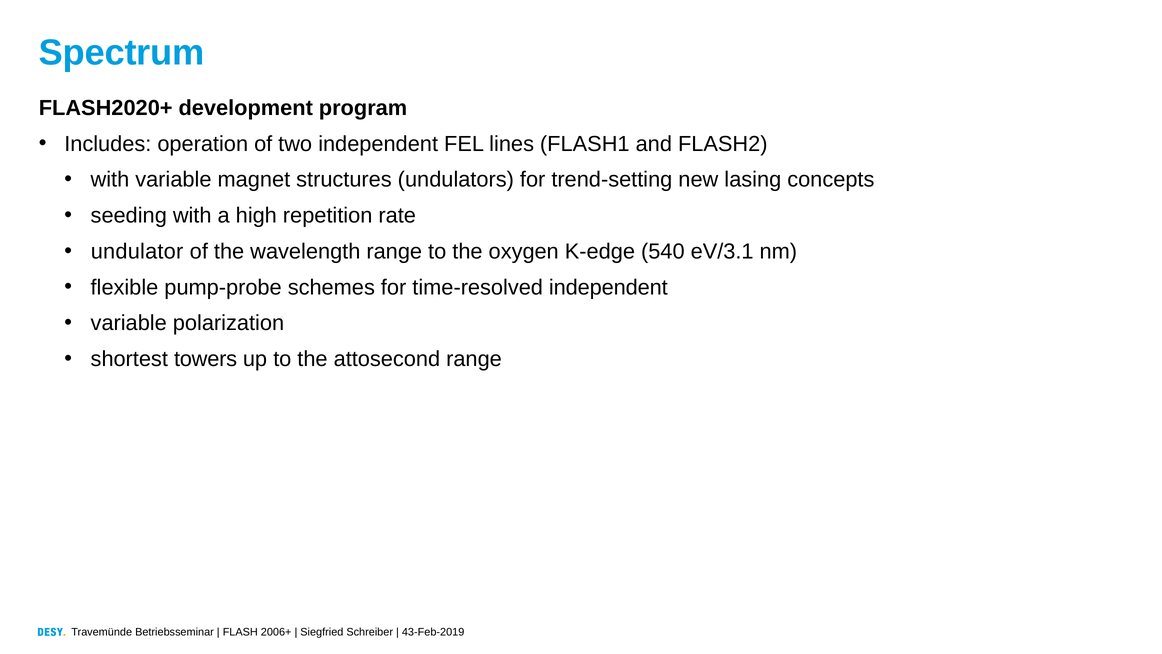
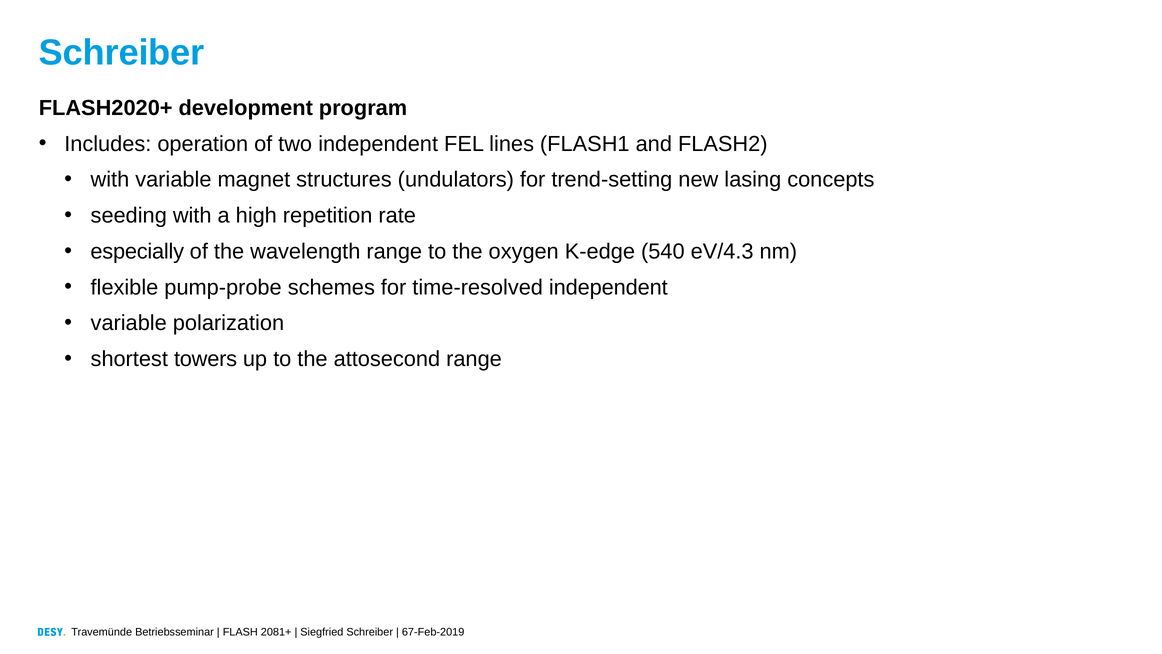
Spectrum: Spectrum -> Schreiber (122, 53)
undulator: undulator -> especially (137, 251)
eV/3.1: eV/3.1 -> eV/4.3 (722, 251)
2006+: 2006+ -> 2081+ (276, 632)
43-Feb-2019: 43-Feb-2019 -> 67-Feb-2019 (433, 632)
